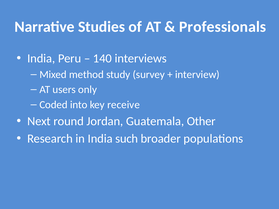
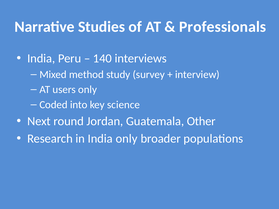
receive: receive -> science (124, 105)
India such: such -> only (127, 139)
